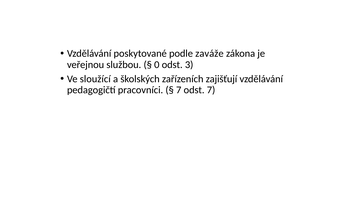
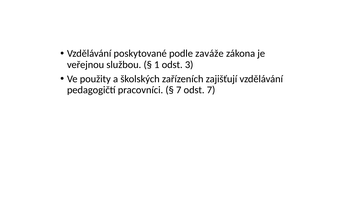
0: 0 -> 1 (157, 65)
sloužící: sloužící -> použity (95, 79)
